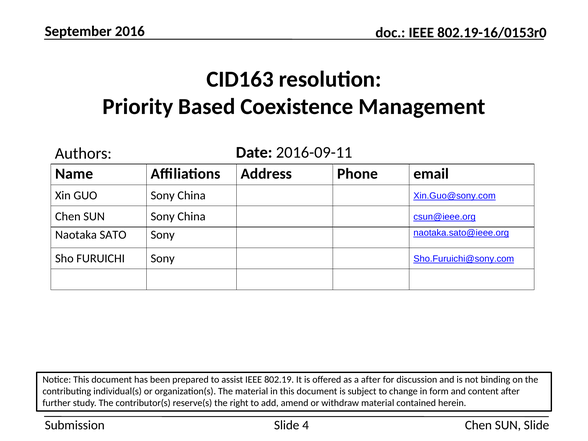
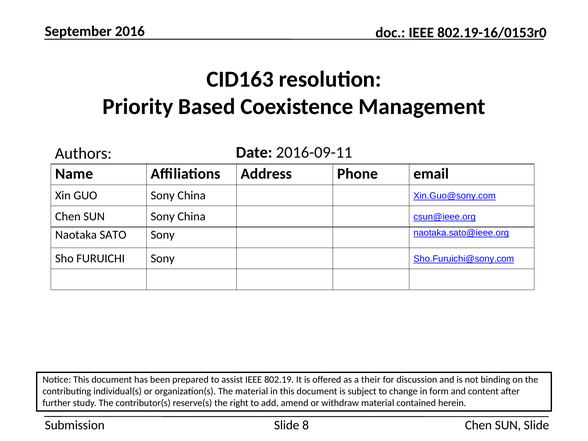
a after: after -> their (371, 379)
4: 4 -> 8 (306, 425)
